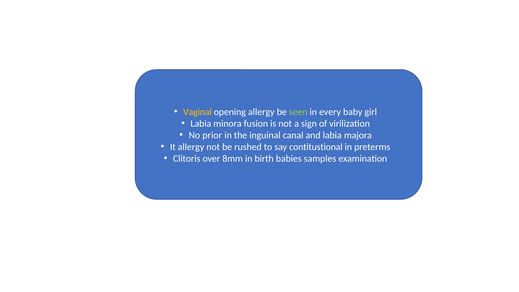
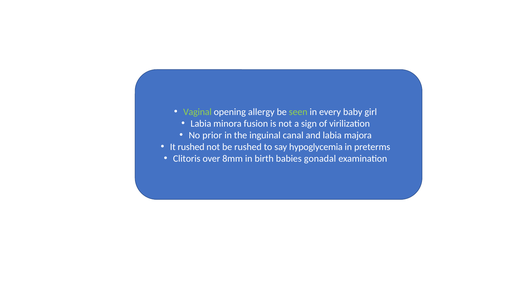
Vaginal colour: yellow -> light green (197, 112)
It allergy: allergy -> rushed (191, 147)
contitustional: contitustional -> hypoglycemia (316, 147)
samples: samples -> gonadal (320, 158)
